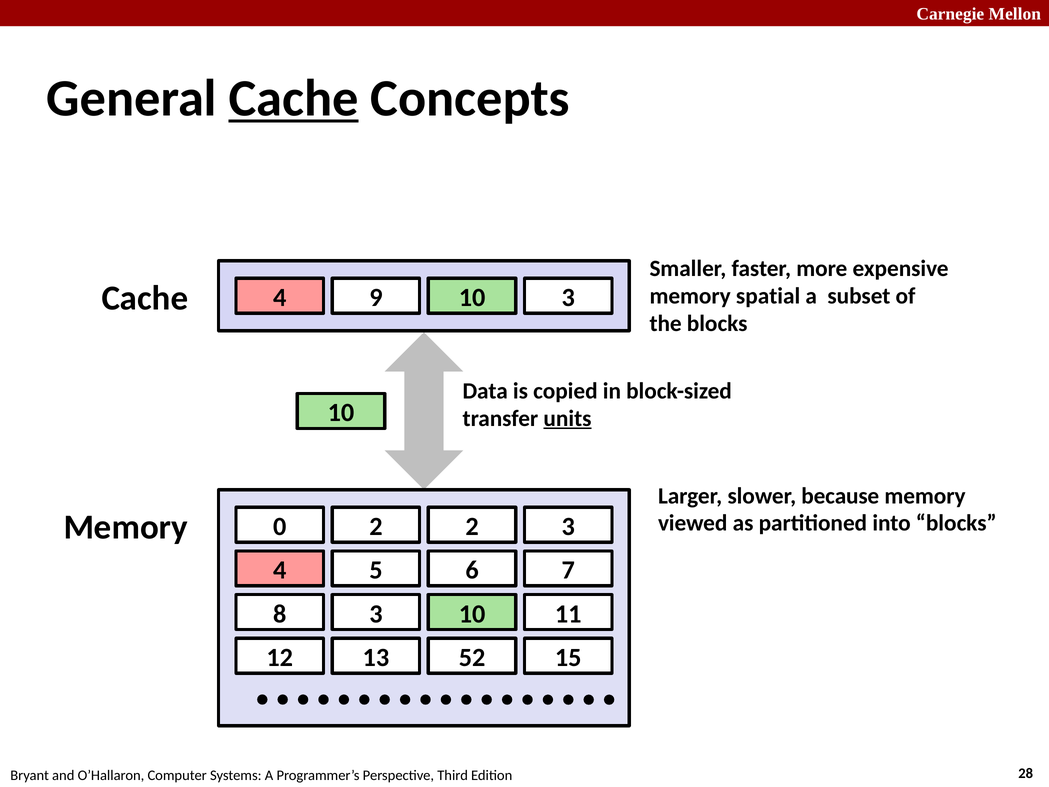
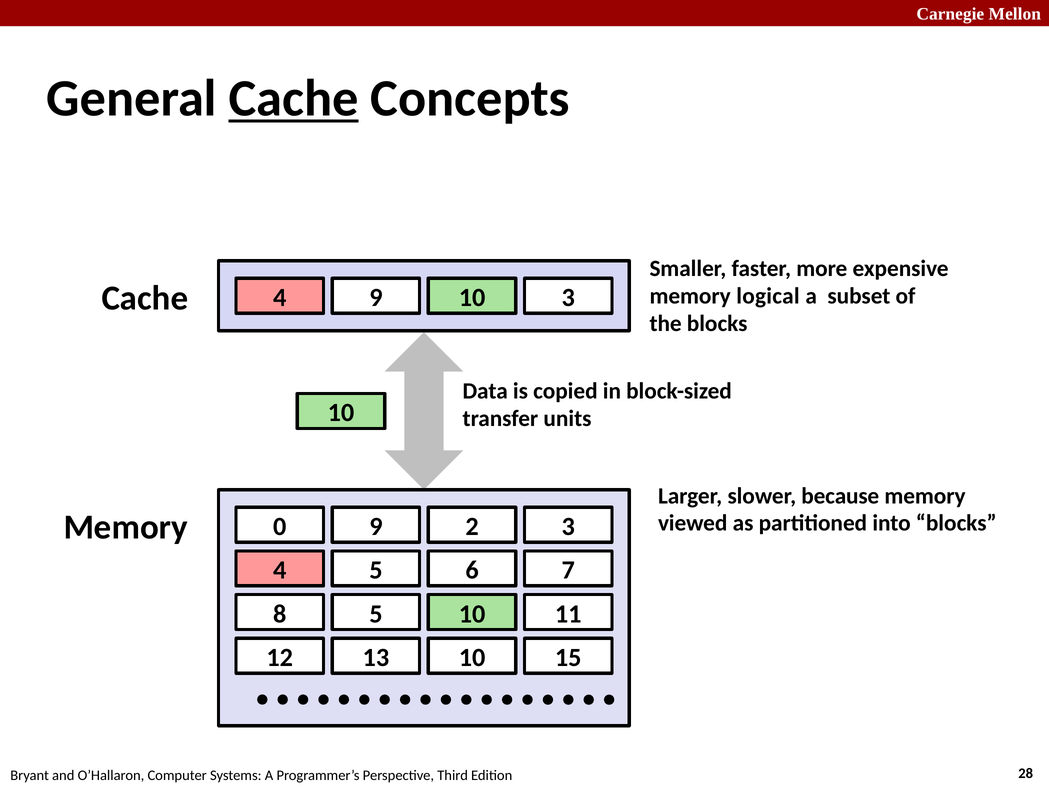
spatial: spatial -> logical (768, 296)
units underline: present -> none (567, 418)
0 2: 2 -> 9 (376, 526)
8 3: 3 -> 5 (376, 614)
13 52: 52 -> 10 (472, 657)
